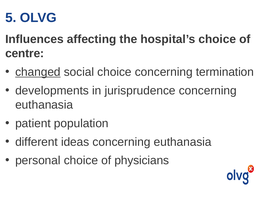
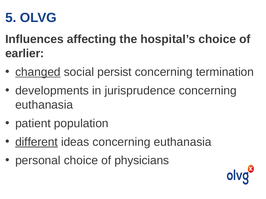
centre: centre -> earlier (25, 54)
social choice: choice -> persist (115, 72)
different underline: none -> present (36, 142)
